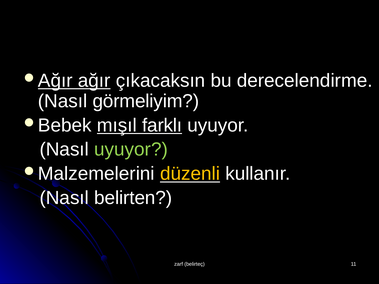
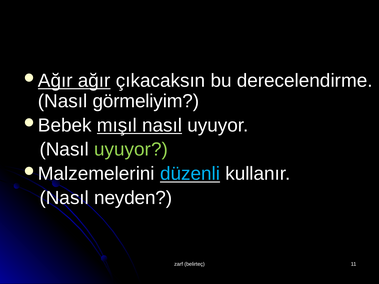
mışıl farklı: farklı -> nasıl (162, 125)
düzenli colour: yellow -> light blue (190, 174)
belirten: belirten -> neyden (133, 198)
